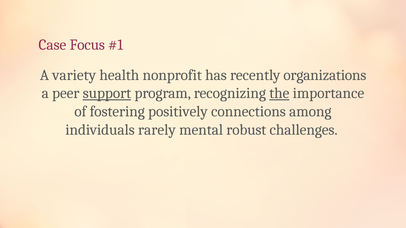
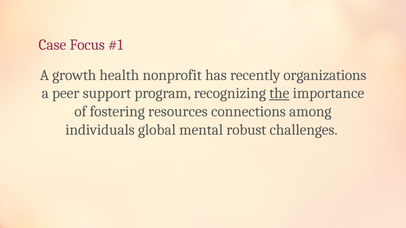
variety: variety -> growth (74, 75)
support underline: present -> none (107, 93)
positively: positively -> resources (178, 112)
rarely: rarely -> global (157, 130)
